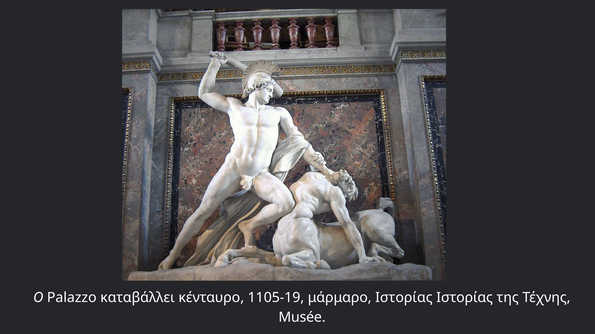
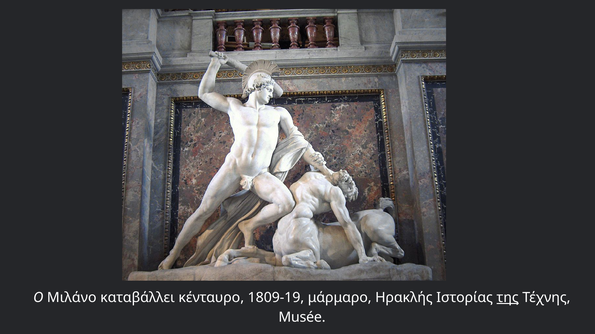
Palazzo: Palazzo -> Μιλάνο (72, 298)
1105-19: 1105-19 -> 1809-19 (276, 298)
μάρμαρο Ιστορίας: Ιστορίας -> Ηρακλής (404, 298)
της underline: none -> present (508, 298)
